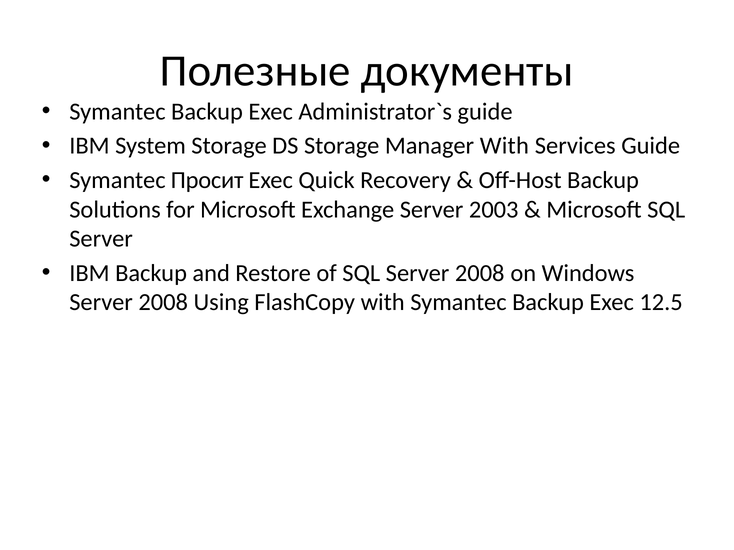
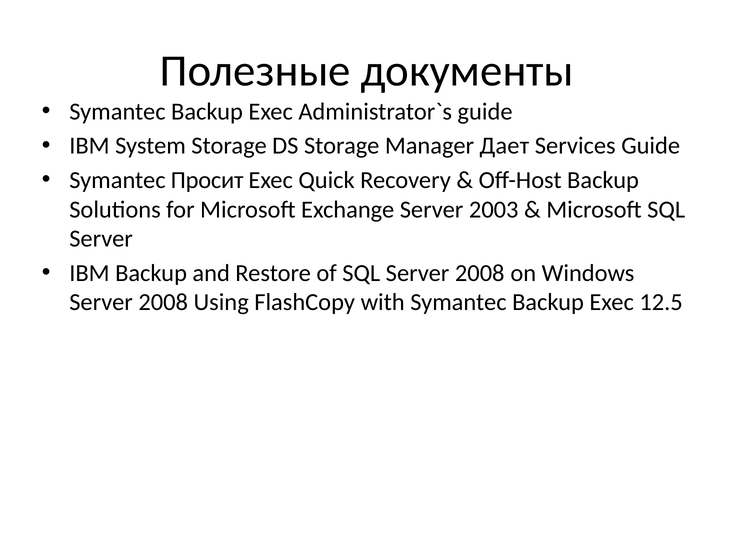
Manager With: With -> Дает (504, 146)
